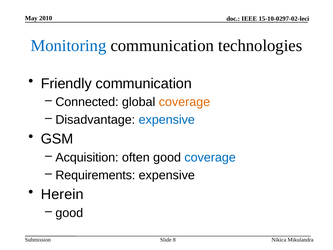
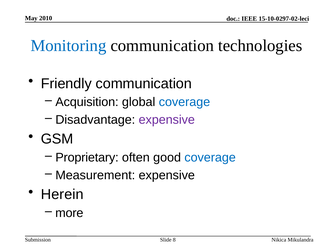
Connected: Connected -> Acquisition (87, 102)
coverage colour: orange -> blue (184, 102)
expensive colour: blue -> purple (167, 120)
Acquisition: Acquisition -> Proprietary (87, 157)
Requirements: Requirements -> Measurement (95, 175)
good: good -> more (69, 213)
